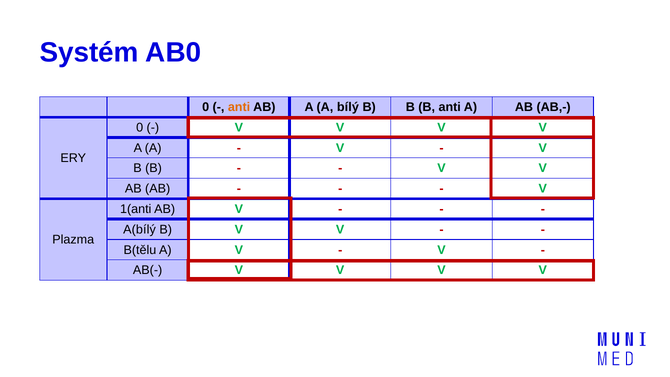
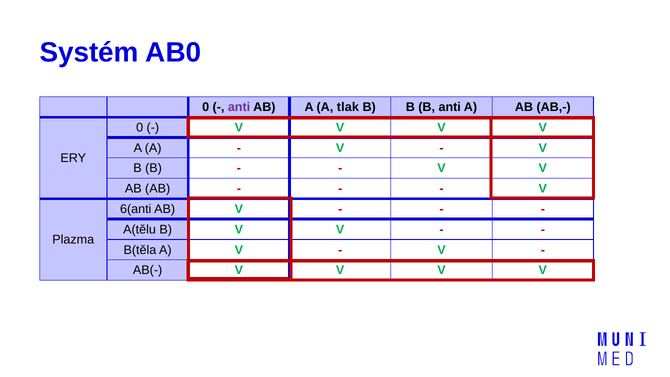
anti colour: orange -> purple (239, 107)
bílý: bílý -> tlak (348, 107)
1(anti: 1(anti -> 6(anti (136, 209)
A(bílý: A(bílý -> A(tělu (140, 229)
B(tělu: B(tělu -> B(těla (140, 250)
